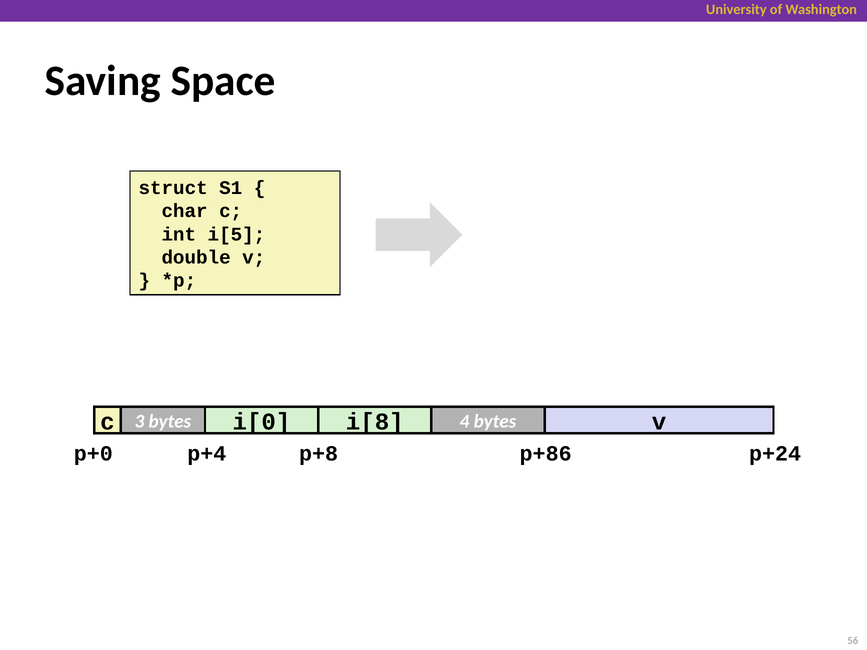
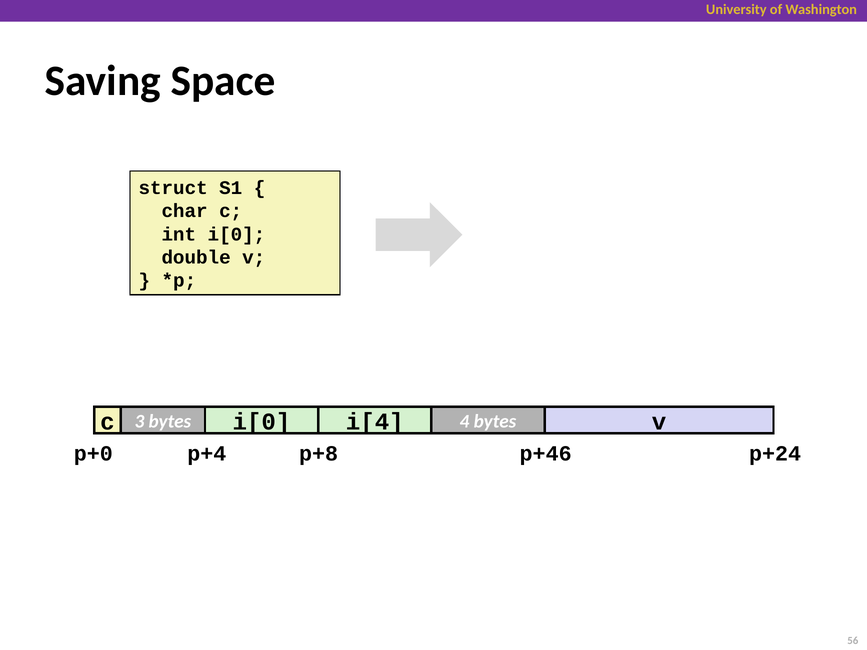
int i[5: i[5 -> i[0 (236, 234)
i[8: i[8 -> i[4 (375, 422)
p+86: p+86 -> p+46 (546, 454)
